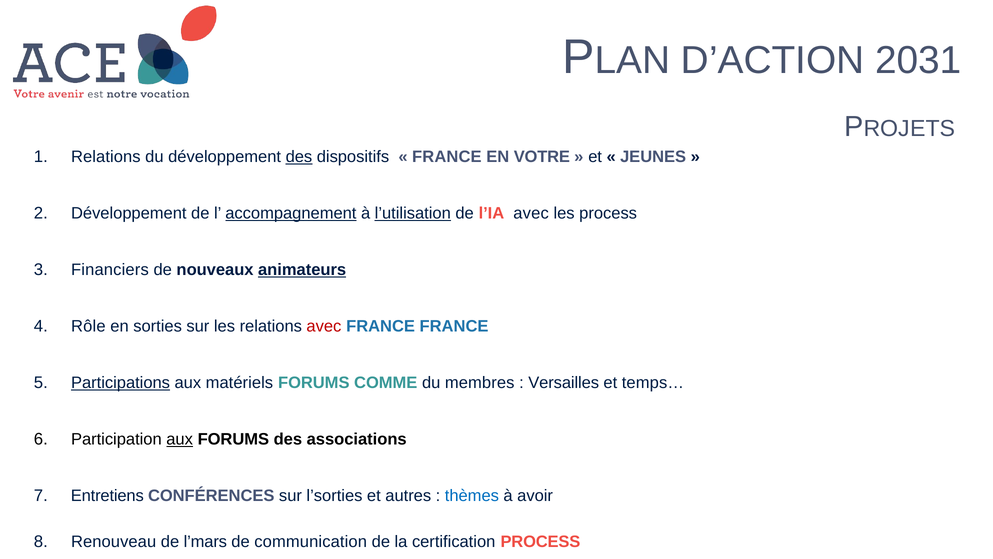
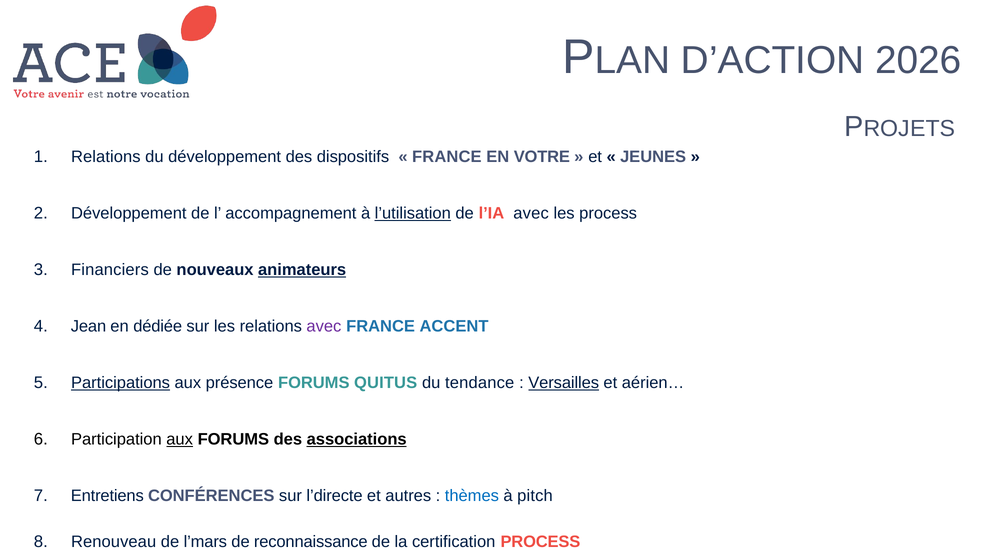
2031: 2031 -> 2026 (918, 61)
des underline: present -> none (299, 157)
accompagnement underline: present -> none (291, 213)
Rôle: Rôle -> Jean (89, 326)
sorties: sorties -> dédiée (158, 326)
avec colour: red -> purple (324, 326)
FRANCE FRANCE: FRANCE -> ACCENT (454, 326)
matériels: matériels -> présence (239, 383)
COMME: COMME -> QUITUS (386, 383)
membres: membres -> tendance (480, 383)
Versailles underline: none -> present (564, 383)
temps…: temps… -> aérien… (653, 383)
associations underline: none -> present (357, 439)
l’sorties: l’sorties -> l’directe (335, 495)
avoir: avoir -> pitch (535, 495)
communication: communication -> reconnaissance (311, 541)
